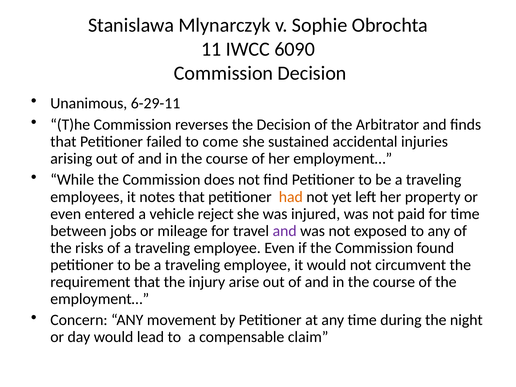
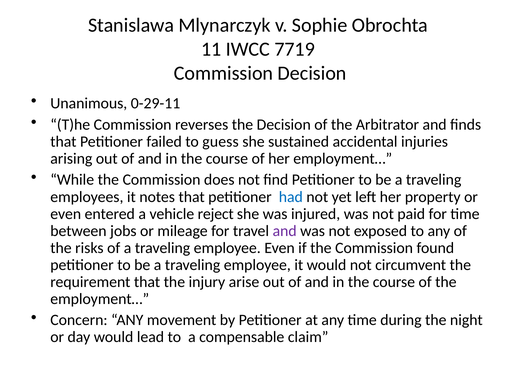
6090: 6090 -> 7719 (295, 49)
6-29-11: 6-29-11 -> 0-29-11 (155, 103)
come: come -> guess (220, 142)
had colour: orange -> blue (291, 197)
